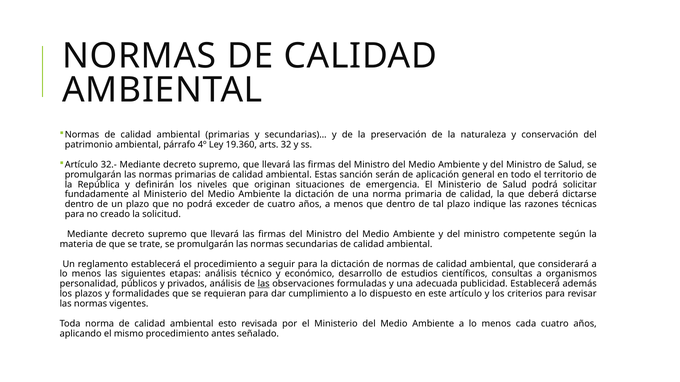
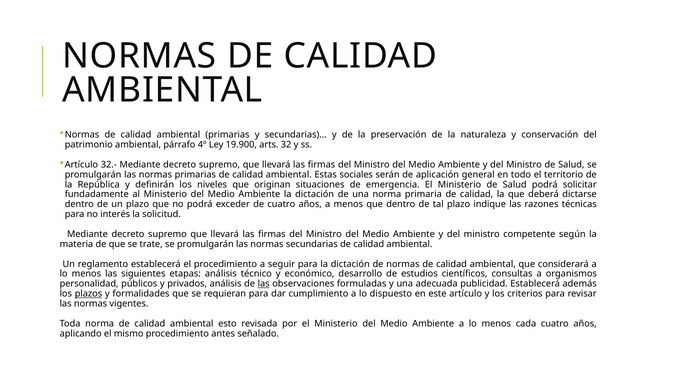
19.360: 19.360 -> 19.900 (241, 145)
sanción: sanción -> sociales (356, 175)
creado: creado -> interés (115, 215)
plazos underline: none -> present (89, 294)
